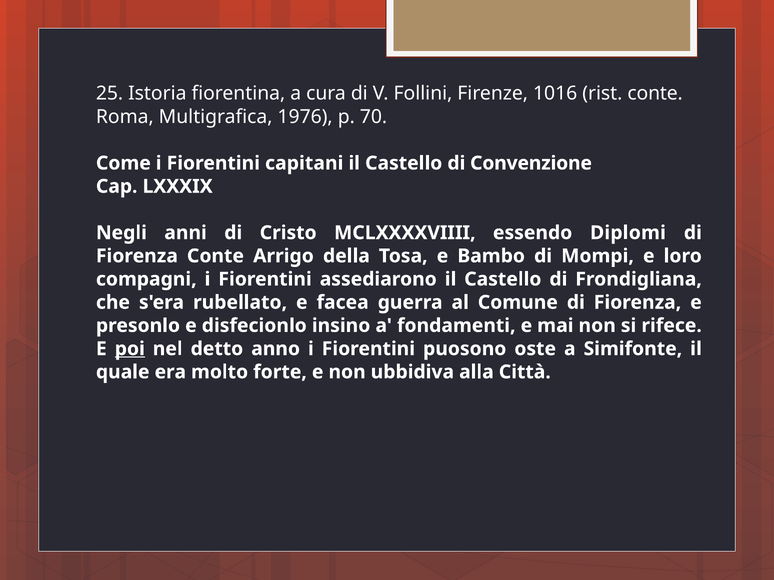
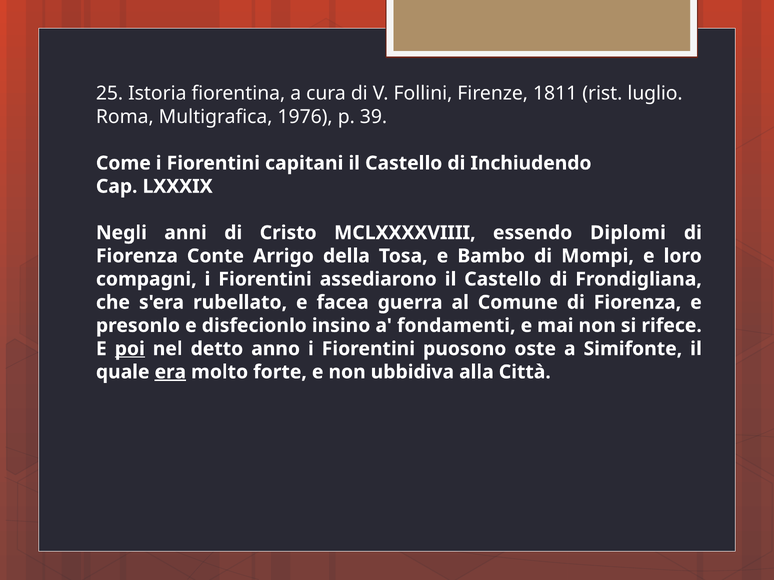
1016: 1016 -> 1811 (555, 94)
rist conte: conte -> luglio (655, 94)
70: 70 -> 39 (374, 117)
Convenzione: Convenzione -> Inchiudendo (531, 163)
era underline: none -> present (170, 372)
